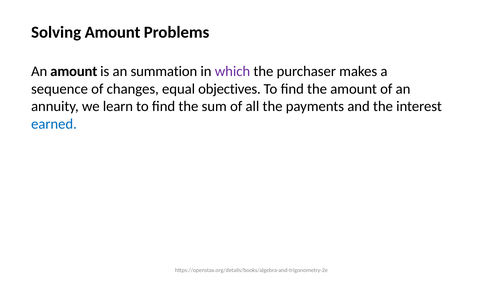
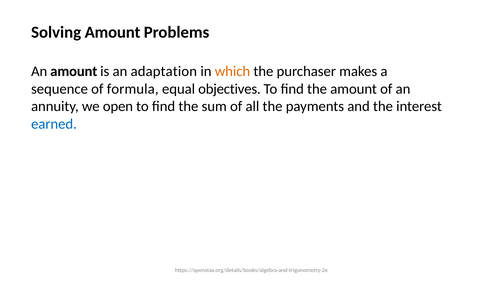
summation: summation -> adaptation (164, 71)
which colour: purple -> orange (232, 71)
changes: changes -> formula (133, 89)
learn: learn -> open (118, 106)
